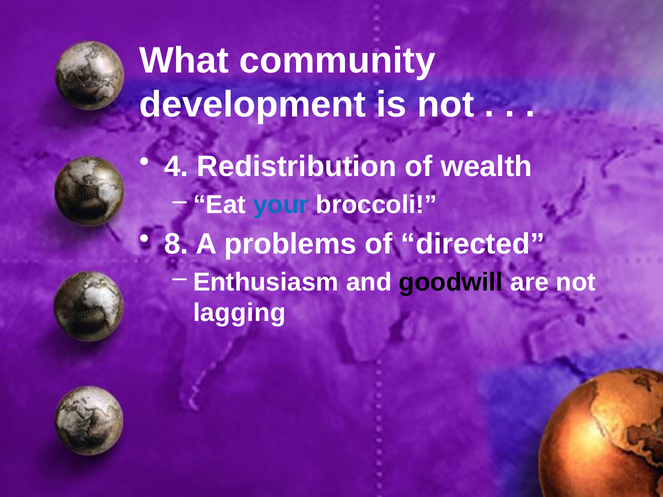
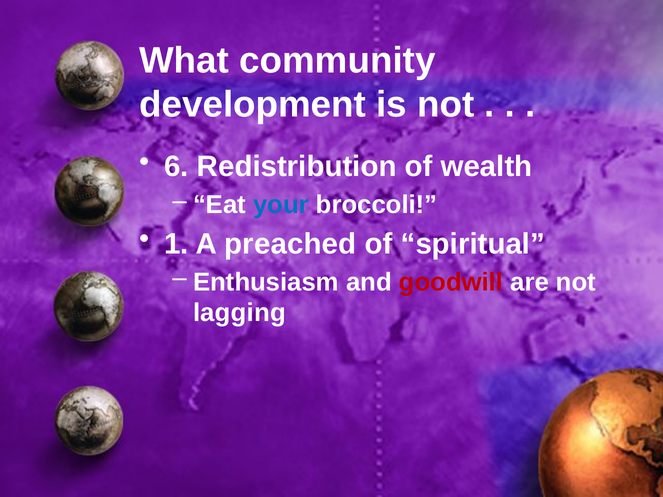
4: 4 -> 6 (176, 167)
8: 8 -> 1 (176, 244)
problems: problems -> preached (290, 244)
directed: directed -> spiritual (473, 244)
goodwill colour: black -> red (451, 282)
